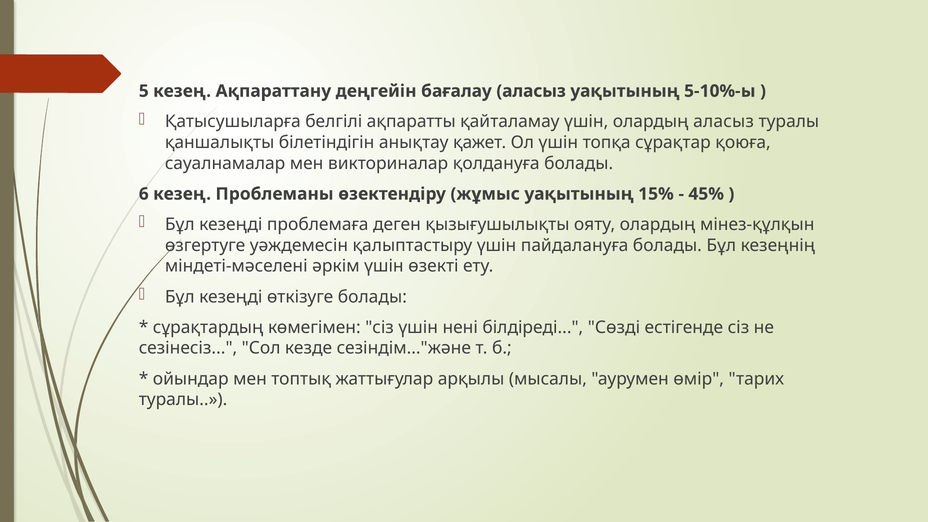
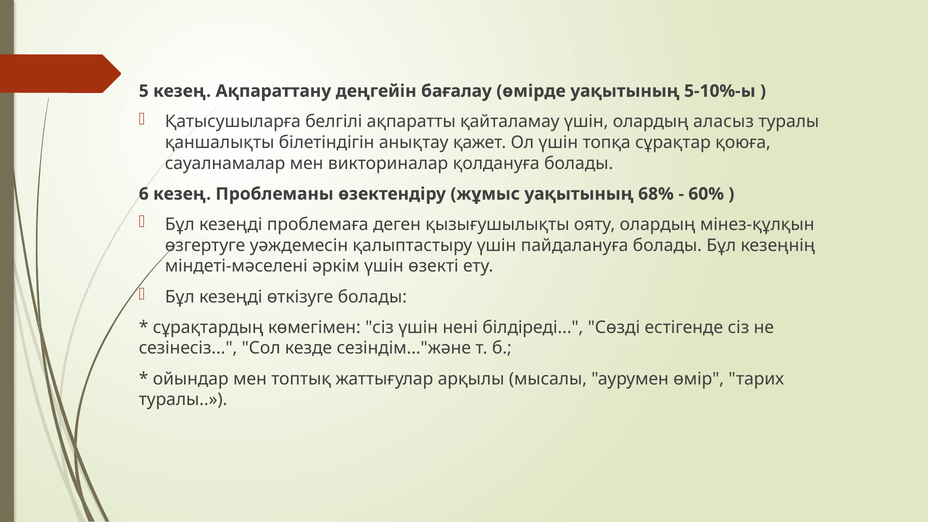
бағалау аласыз: аласыз -> өмірде (531, 91)
15%: 15% -> 68% (656, 194)
45%: 45% -> 60% (706, 194)
